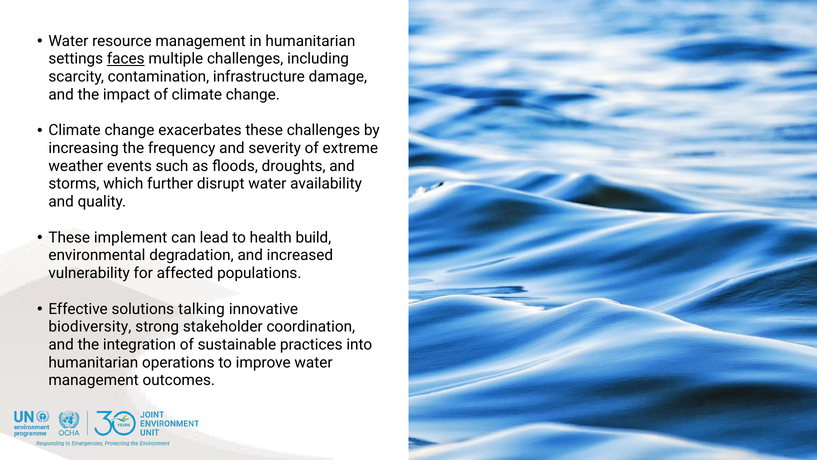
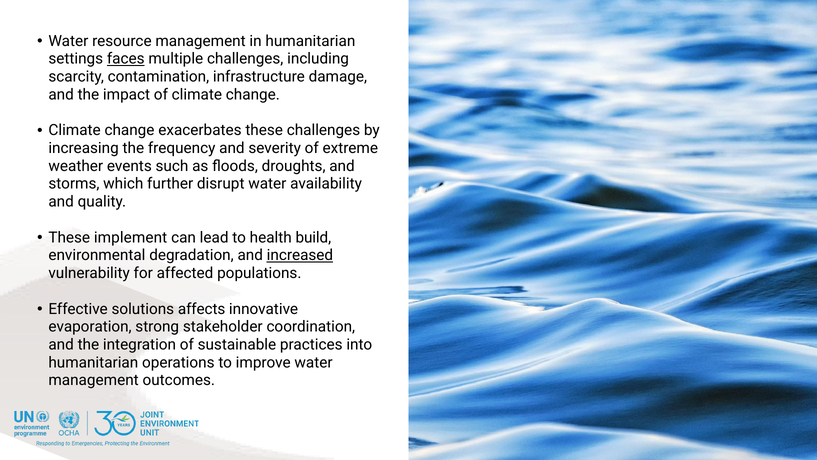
increased underline: none -> present (300, 255)
talking: talking -> affects (202, 309)
biodiversity: biodiversity -> evaporation (90, 327)
